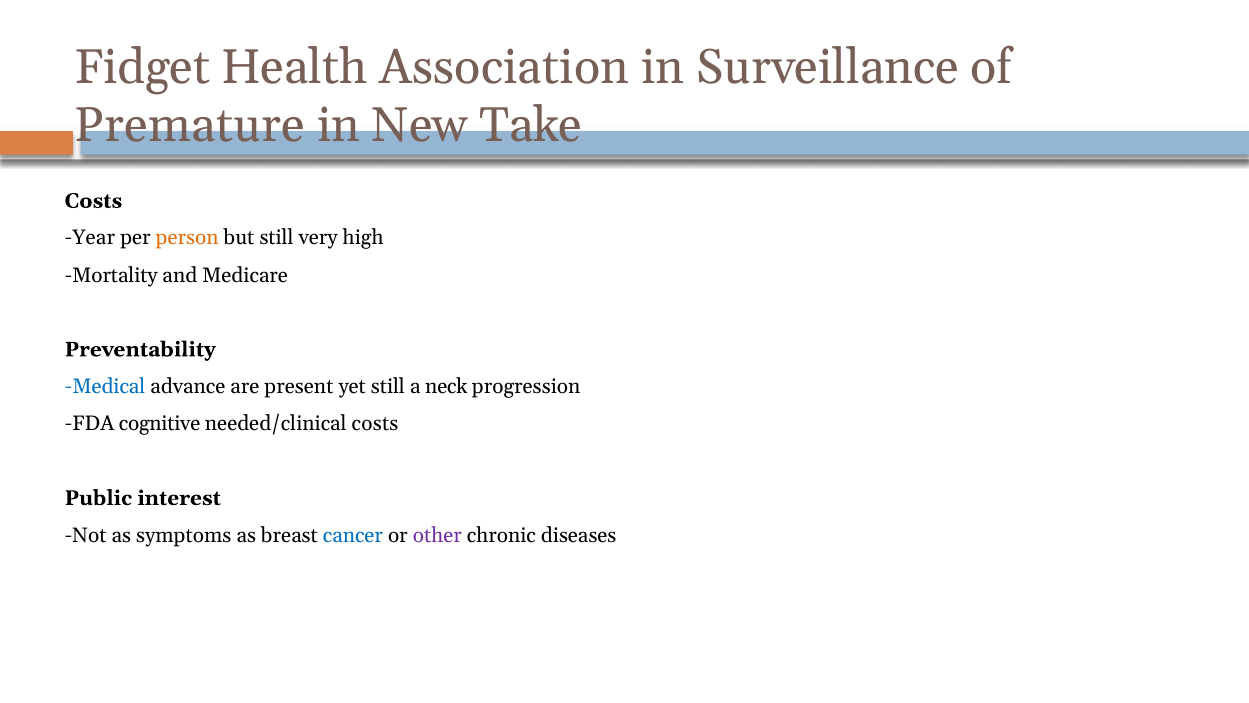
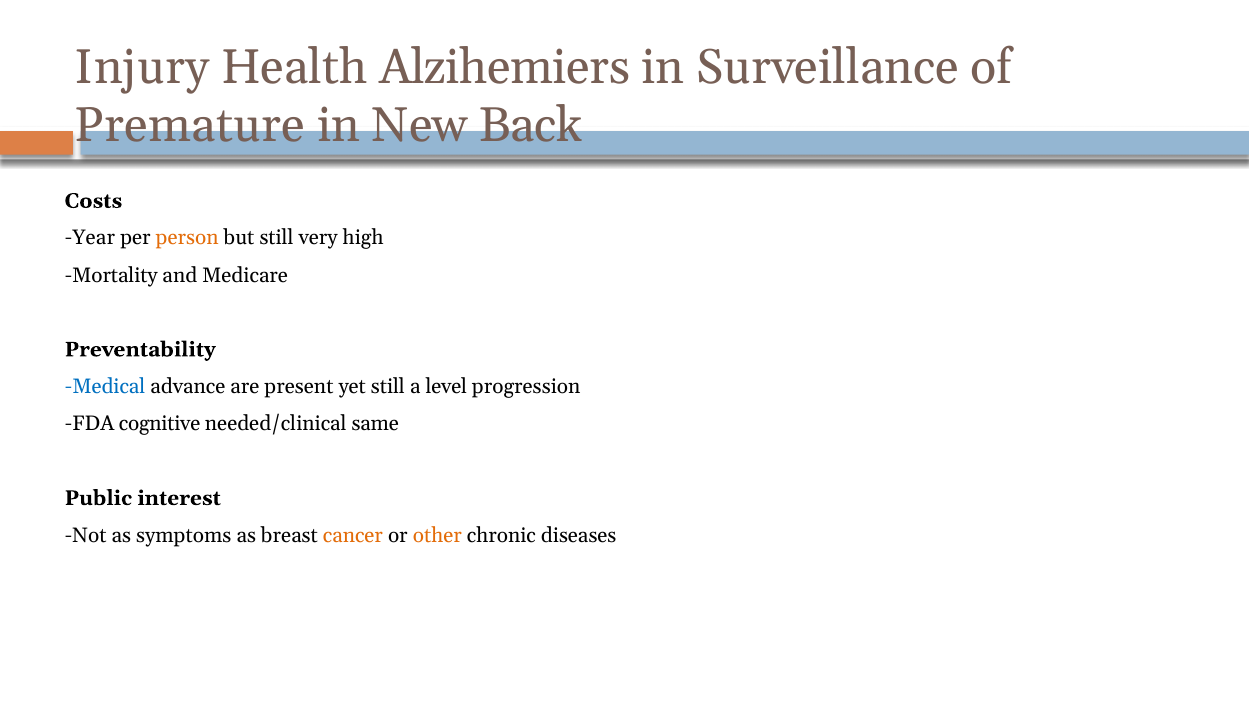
Fidget: Fidget -> Injury (142, 67)
Association: Association -> Alzihemiers (505, 67)
Take: Take -> Back (531, 126)
neck: neck -> level (446, 386)
needed/clinical costs: costs -> same (375, 423)
cancer colour: blue -> orange (353, 535)
other colour: purple -> orange (437, 535)
